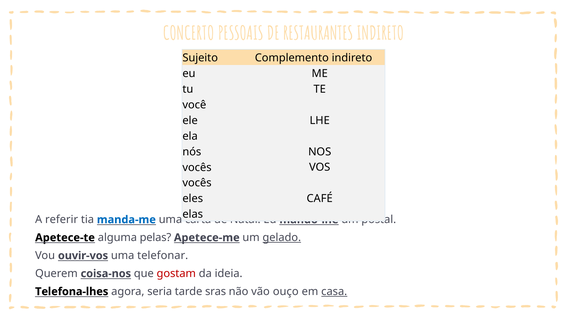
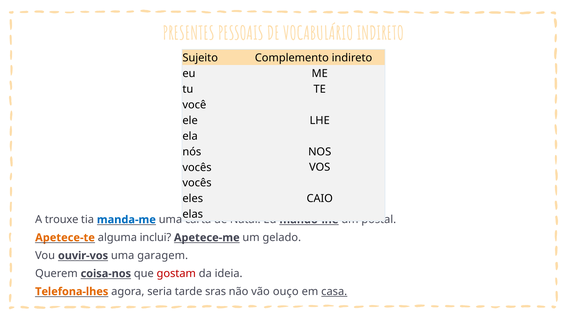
CONCERTO: CONCERTO -> PRESENTES (189, 33)
RESTAURANTES: RESTAURANTES -> VOCABULÁRIO (318, 33)
CAFÉ: CAFÉ -> CAIO (320, 199)
referir: referir -> trouxe (62, 220)
Apetece-te colour: black -> orange (65, 238)
pelas: pelas -> inclui (155, 238)
gelado underline: present -> none (282, 238)
telefonar: telefonar -> garagem (163, 256)
Telefona-lhes colour: black -> orange (72, 292)
